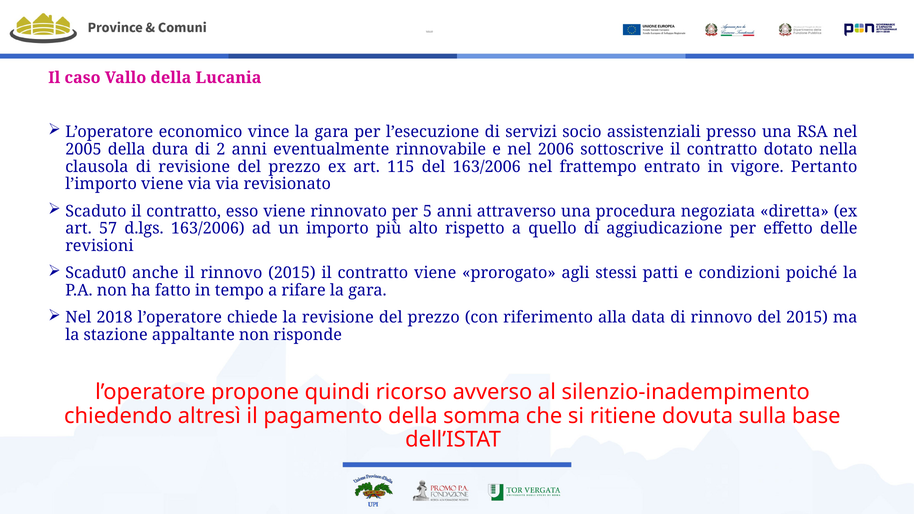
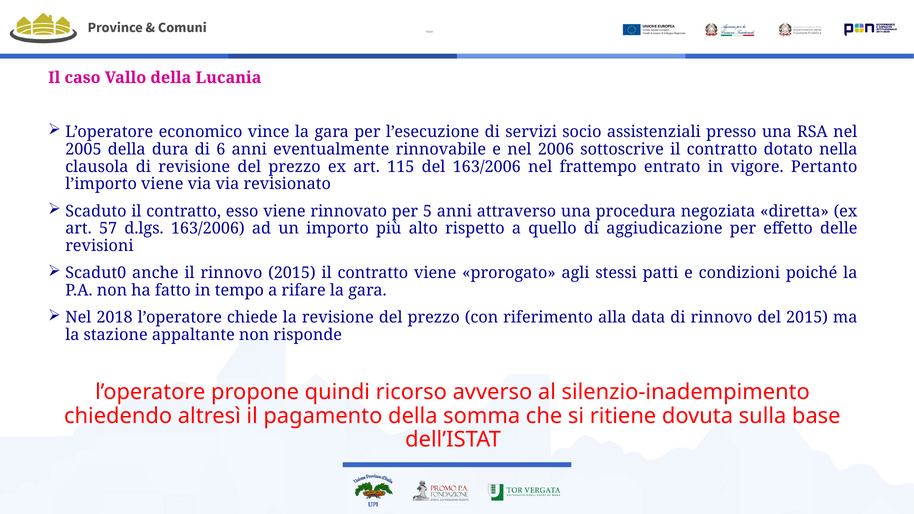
2: 2 -> 6 (221, 149)
